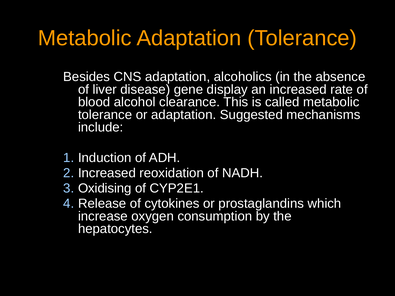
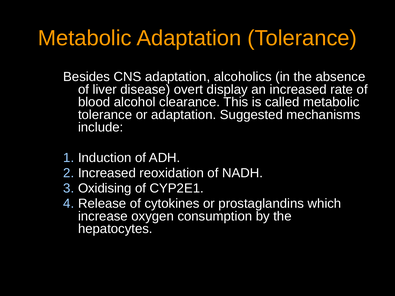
gene: gene -> overt (188, 90)
